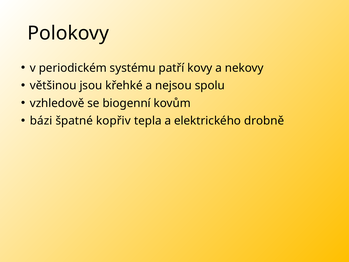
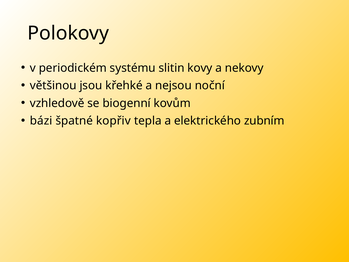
patří: patří -> slitin (172, 68)
spolu: spolu -> noční (210, 86)
drobně: drobně -> zubním (264, 121)
